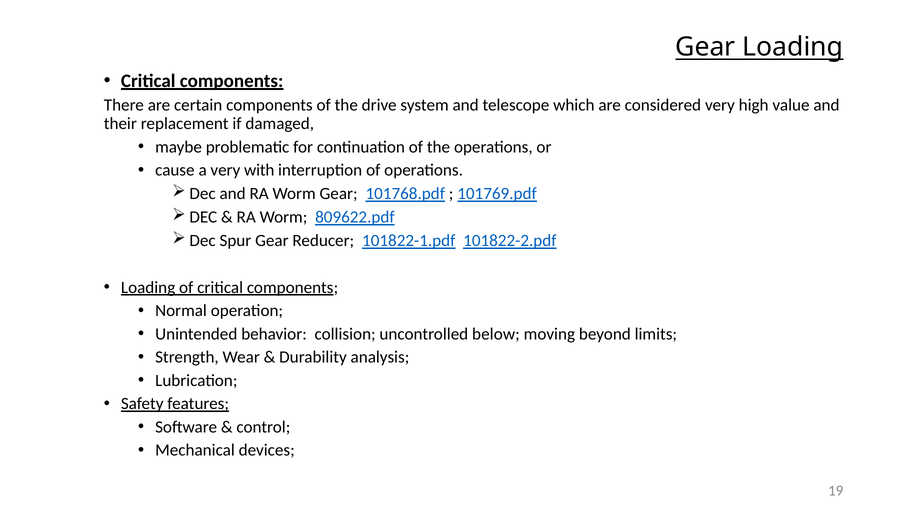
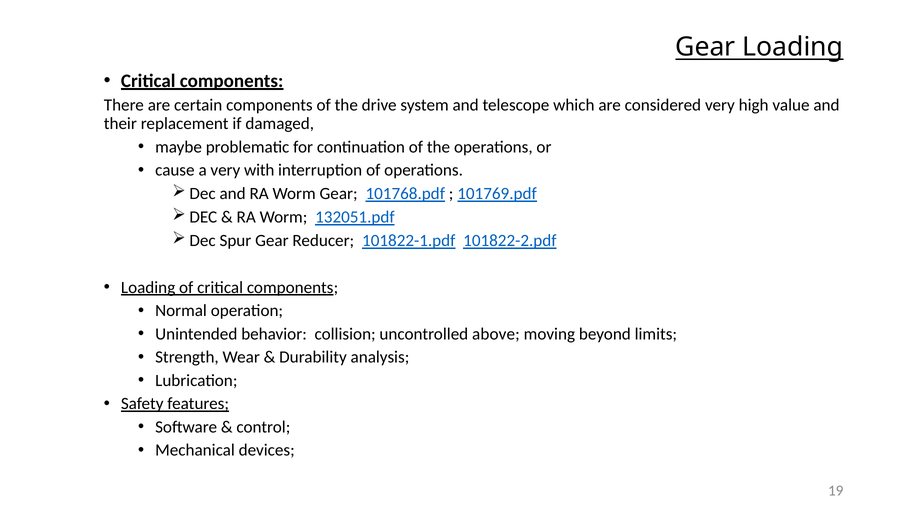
809622.pdf: 809622.pdf -> 132051.pdf (355, 217)
below: below -> above (496, 334)
